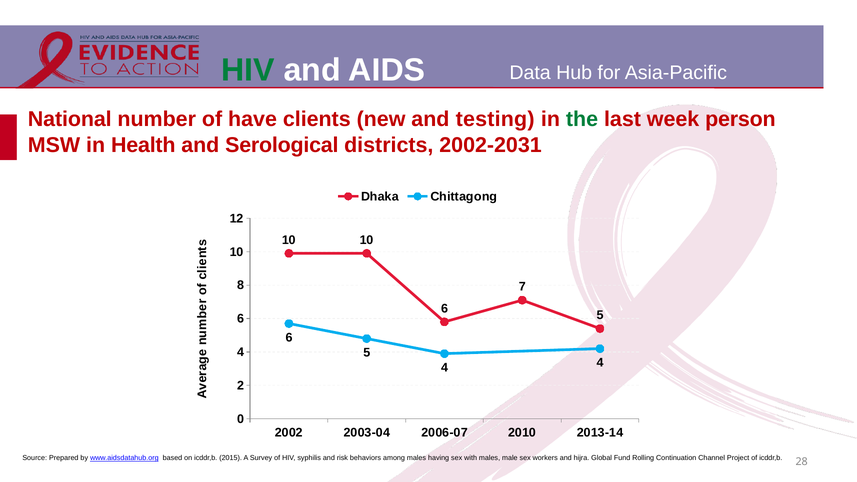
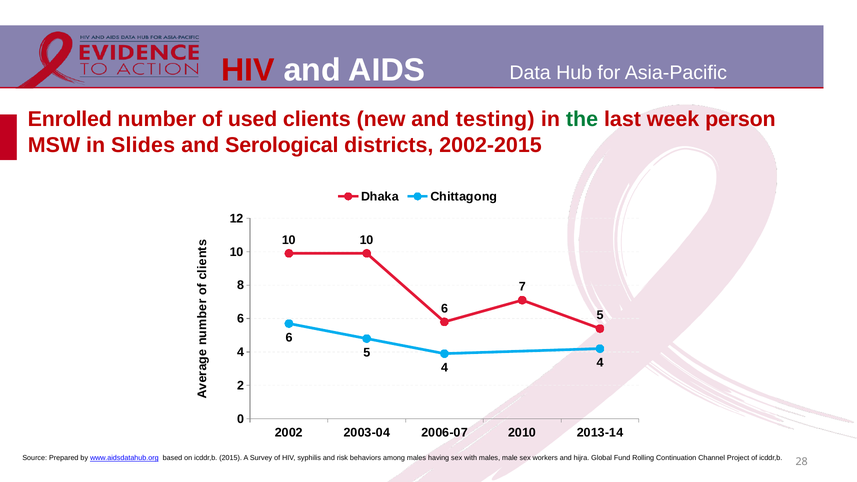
HIV colour: green -> red (248, 70)
National: National -> Enrolled (70, 119)
have: have -> used (253, 119)
Health: Health -> Slides (143, 145)
2002-2031: 2002-2031 -> 2002-2015 (491, 145)
